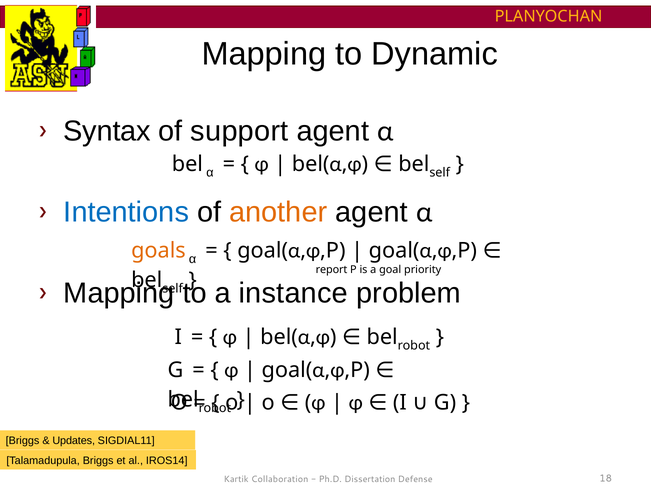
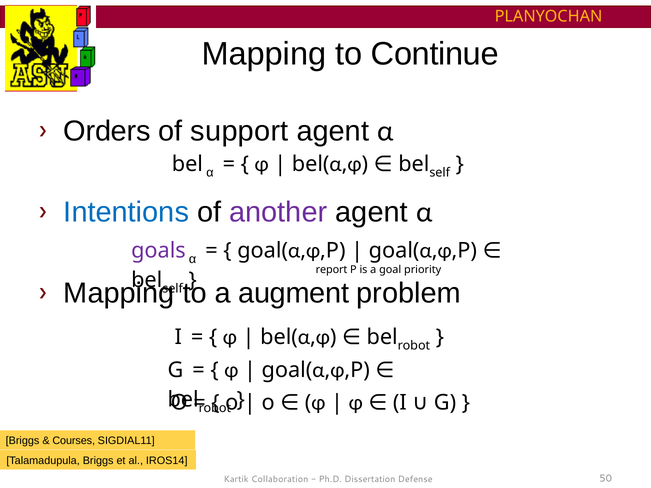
Dynamic: Dynamic -> Continue (435, 54)
Syntax: Syntax -> Orders (107, 131)
another colour: orange -> purple (278, 212)
goals colour: orange -> purple (158, 251)
instance: instance -> augment (294, 293)
Updates: Updates -> Courses (74, 441)
18: 18 -> 50 (606, 479)
